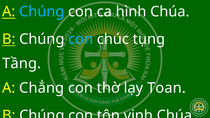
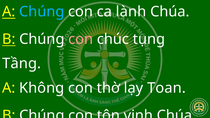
hình: hình -> lành (131, 12)
con colour: light blue -> pink (81, 39)
Chẳng: Chẳng -> Không (42, 88)
